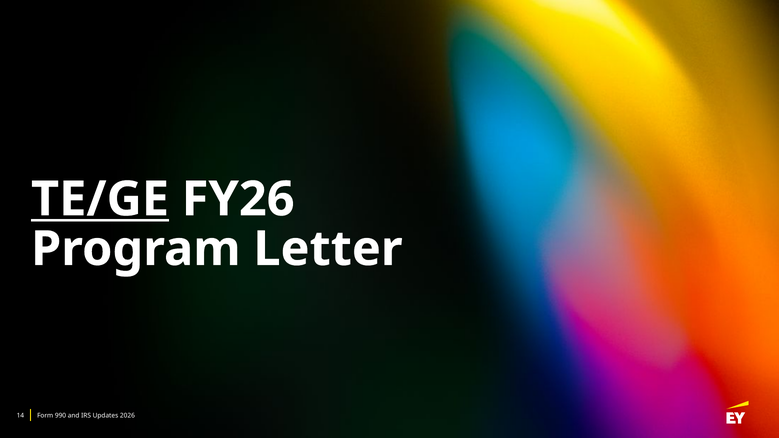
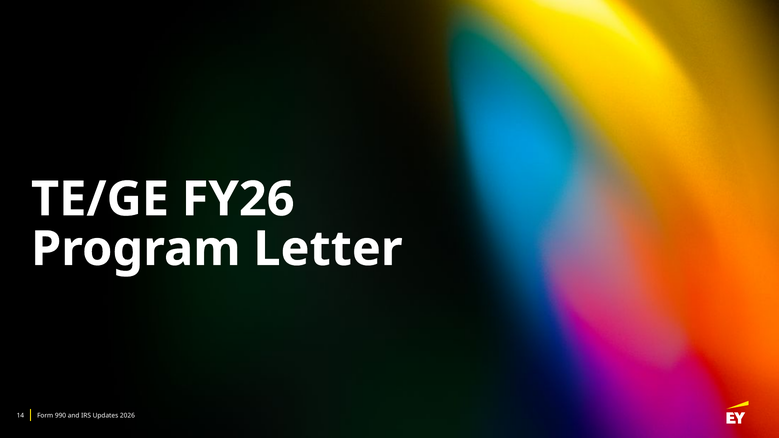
TE/GE underline: present -> none (100, 199)
